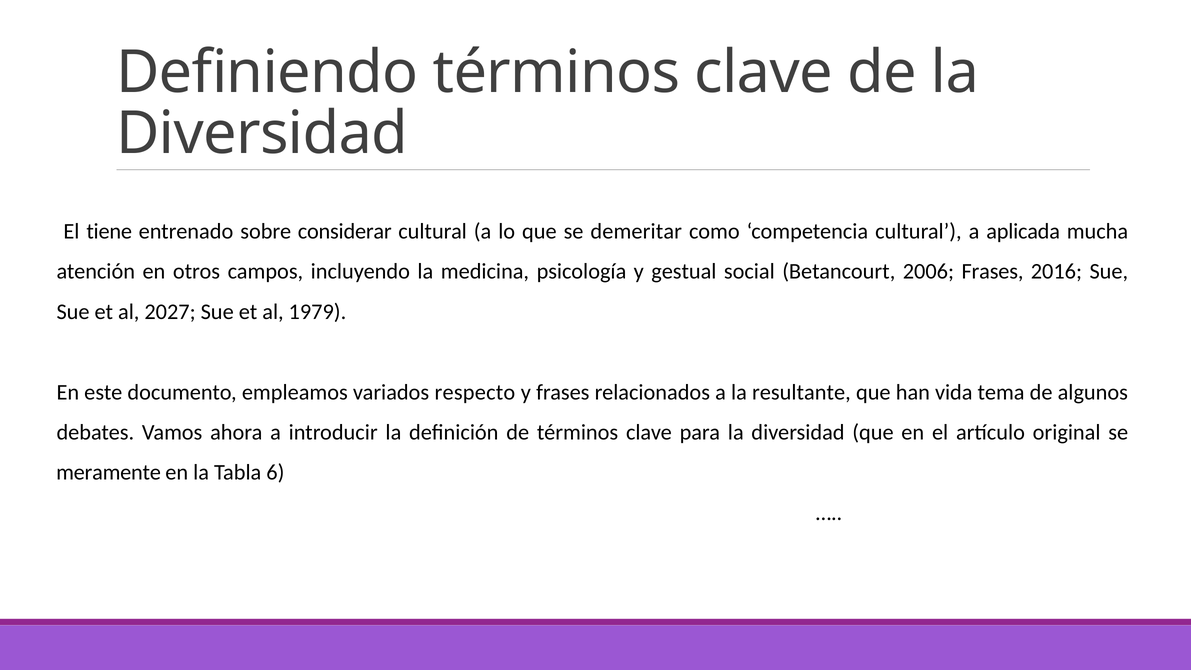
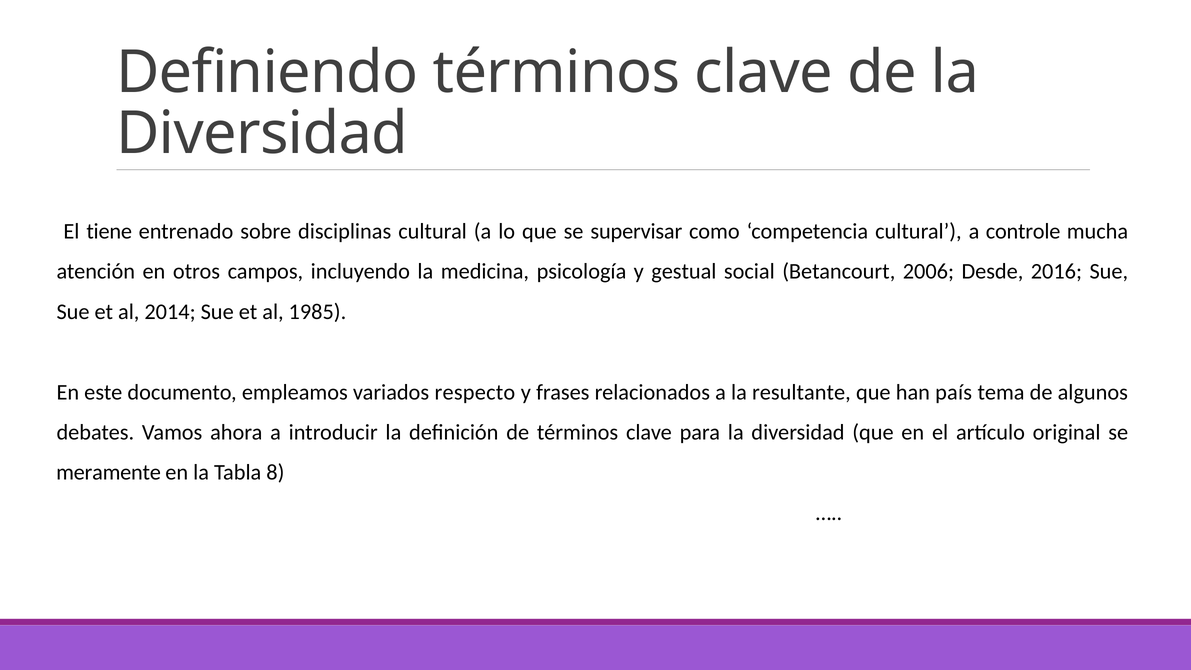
considerar: considerar -> disciplinas (345, 231)
demeritar: demeritar -> supervisar (636, 231)
aplicada: aplicada -> controle (1023, 231)
2006 Frases: Frases -> Desde (992, 272)
2027: 2027 -> 2014 (170, 312)
1979: 1979 -> 1985 (317, 312)
vida: vida -> país (954, 392)
6: 6 -> 8 (275, 473)
